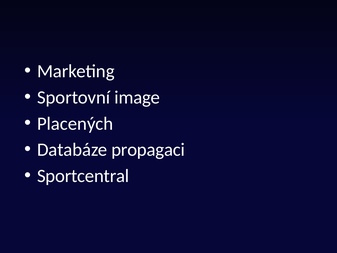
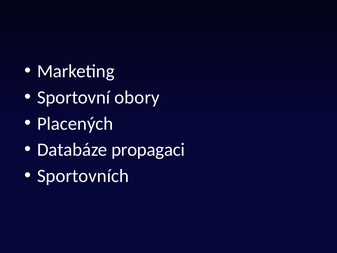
image: image -> obory (137, 97)
Sportcentral: Sportcentral -> Sportovních (83, 176)
